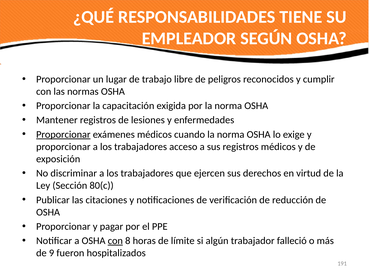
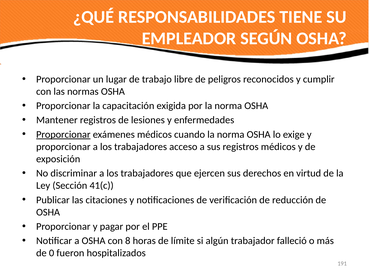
80(c: 80(c -> 41(c (102, 186)
con underline: present -> none (115, 241)
9: 9 -> 0 (52, 254)
